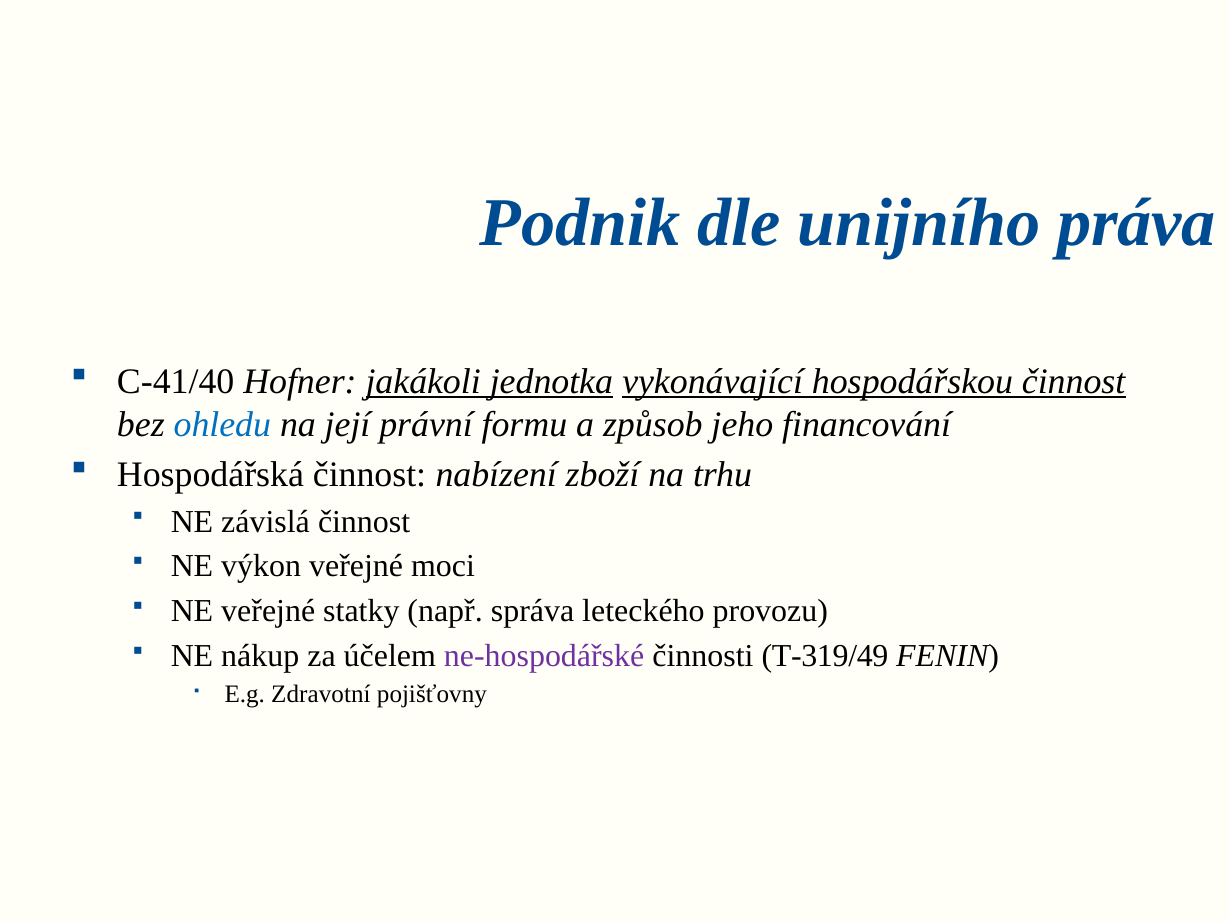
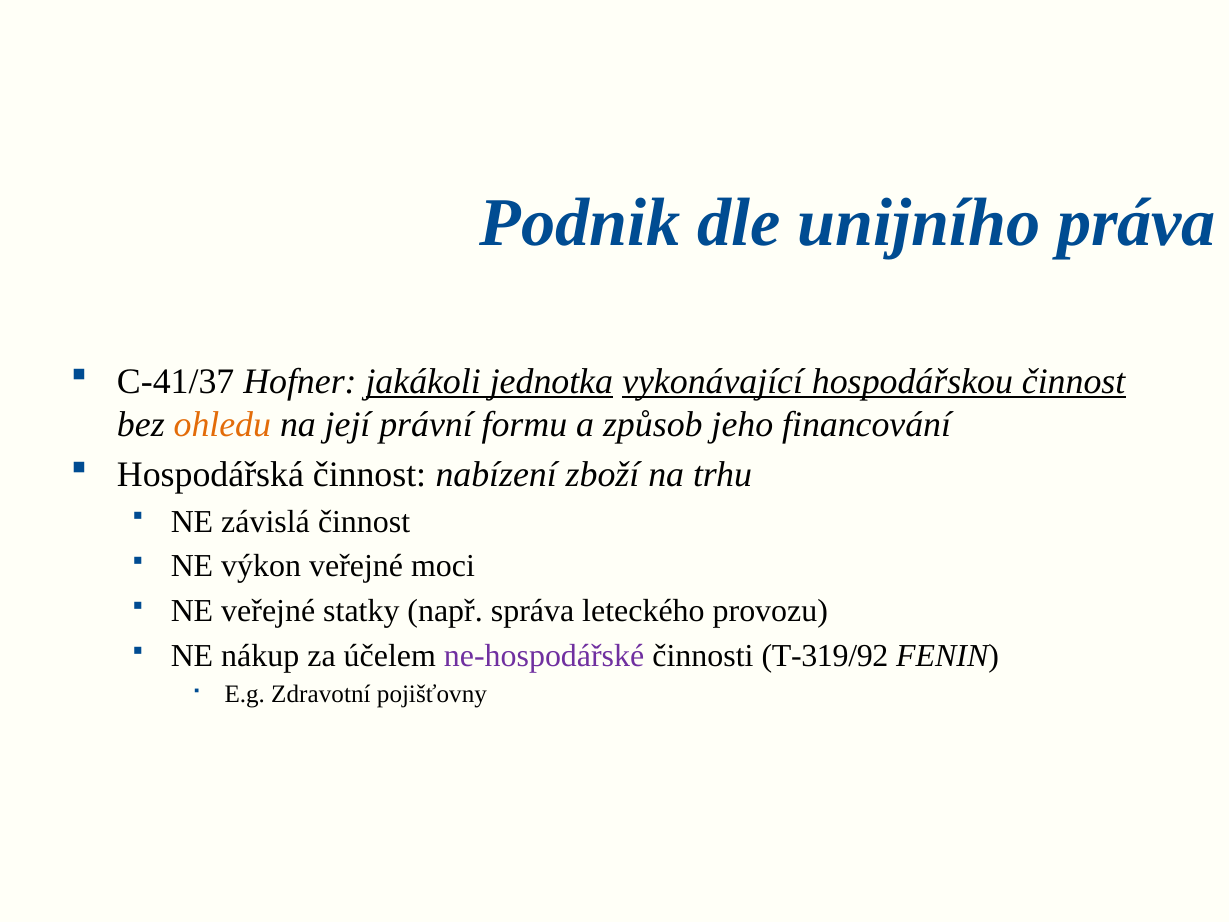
C-41/40: C-41/40 -> C-41/37 (176, 381)
ohledu colour: blue -> orange (222, 424)
T-319/49: T-319/49 -> T-319/92 (825, 655)
